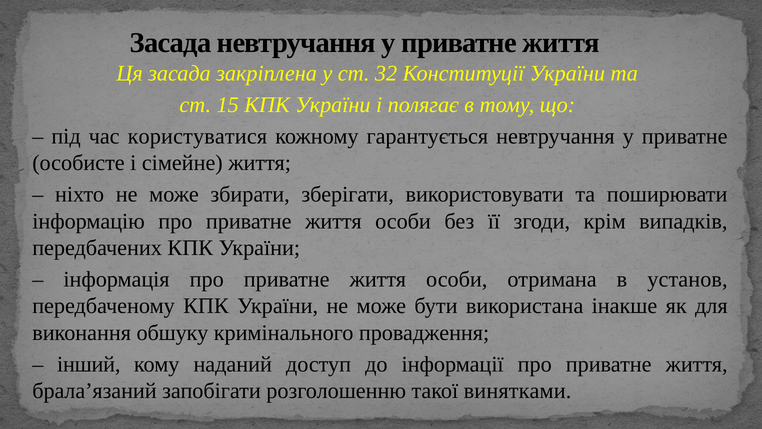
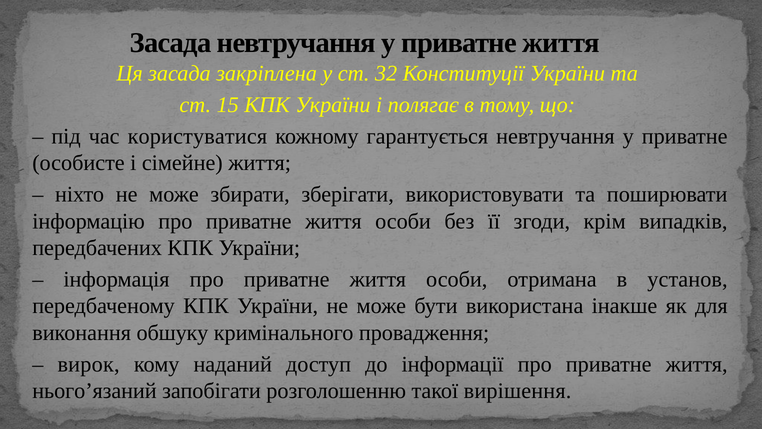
інший: інший -> вирок (89, 364)
брала’язаний: брала’язаний -> нього’язаний (94, 391)
винятками: винятками -> вирішення (518, 391)
